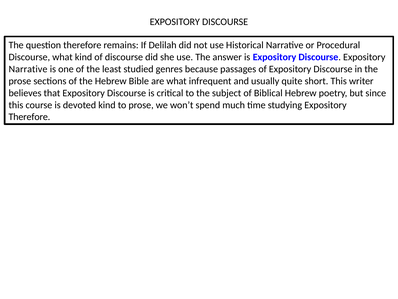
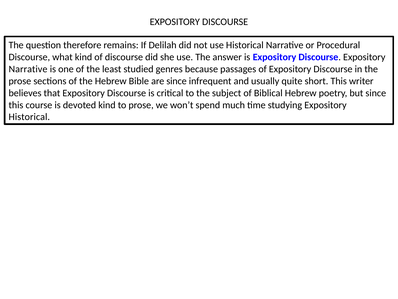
are what: what -> since (177, 81)
Therefore: Therefore -> Historical (29, 117)
